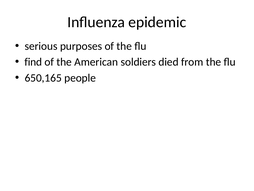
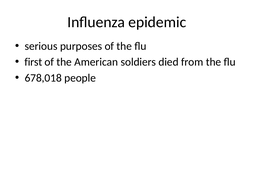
find: find -> first (33, 62)
650,165: 650,165 -> 678,018 (43, 78)
